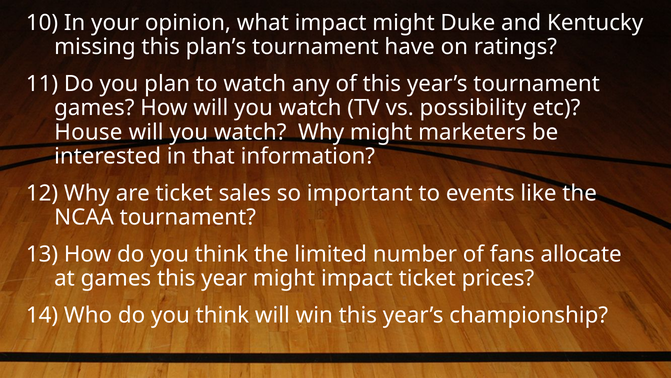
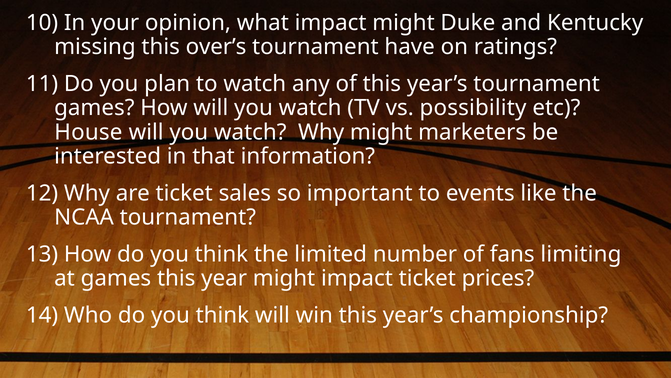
plan’s: plan’s -> over’s (216, 47)
allocate: allocate -> limiting (581, 254)
